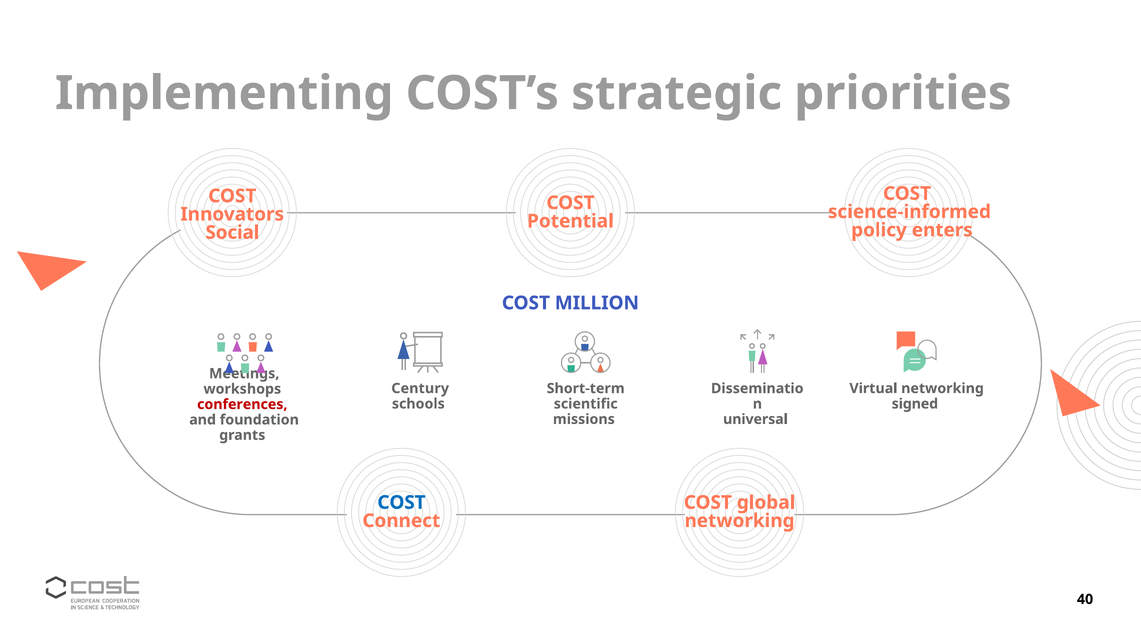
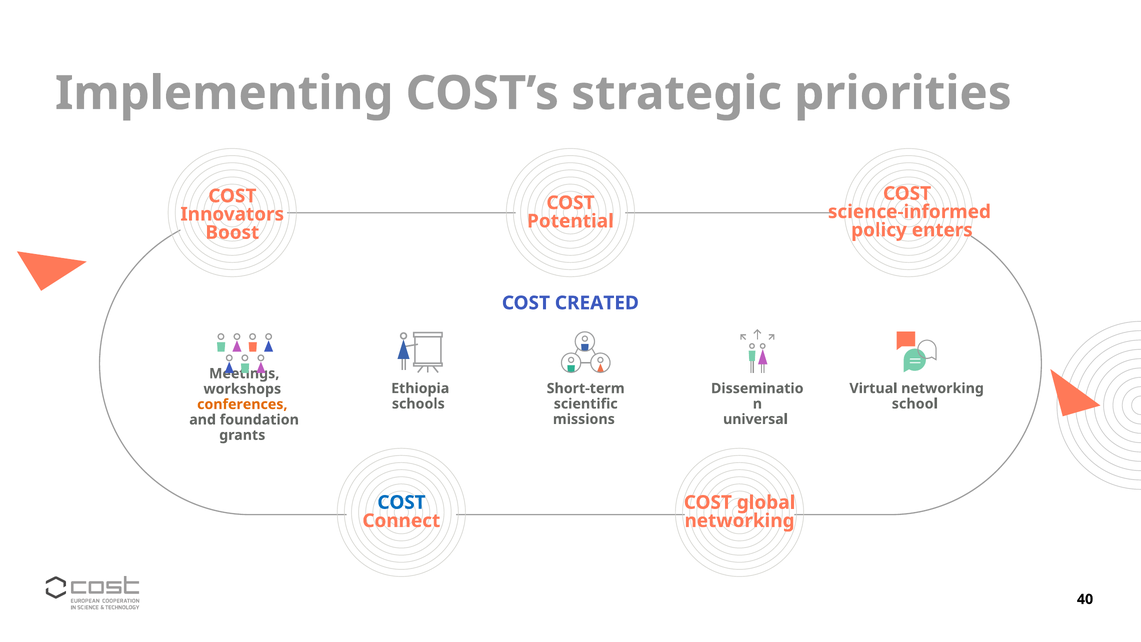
Social: Social -> Boost (232, 232)
MILLION: MILLION -> CREATED (597, 303)
Century: Century -> Ethiopia (420, 388)
signed: signed -> school (915, 404)
conferences colour: red -> orange (242, 404)
